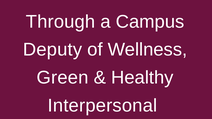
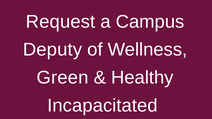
Through: Through -> Request (61, 22)
Interpersonal: Interpersonal -> Incapacitated (102, 106)
